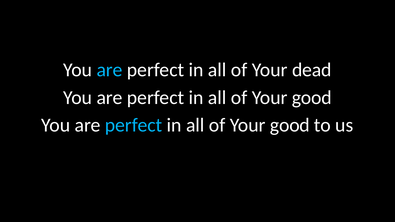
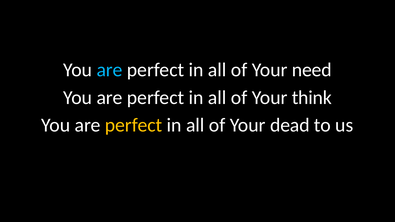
dead: dead -> need (312, 70)
good: good -> think (312, 98)
perfect colour: light blue -> yellow (134, 125)
good: good -> dead (290, 125)
